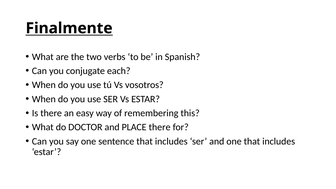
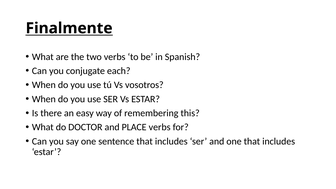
PLACE there: there -> verbs (160, 127)
